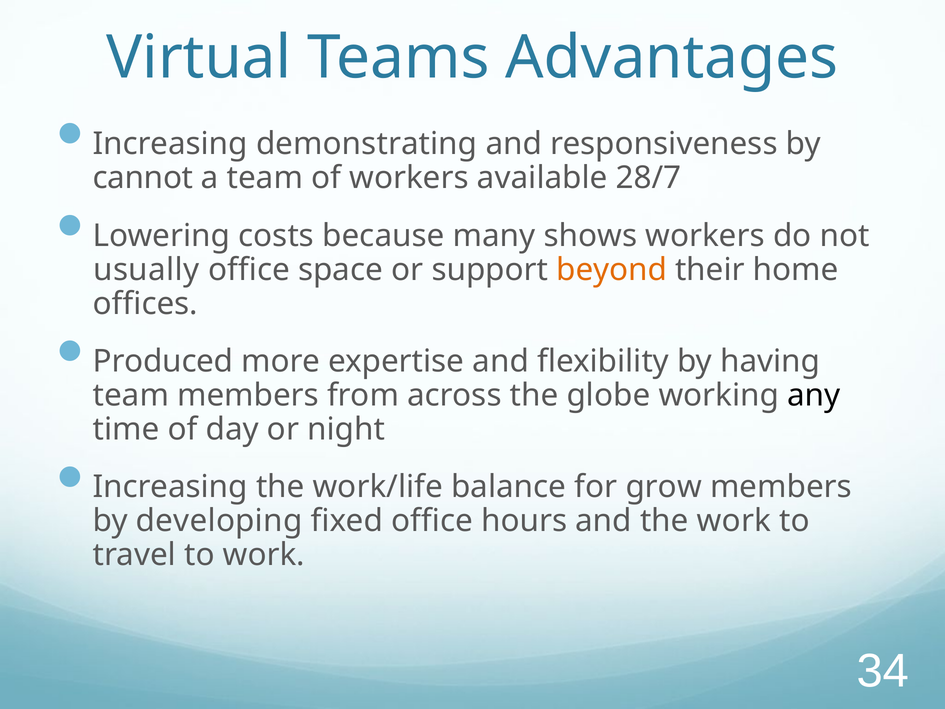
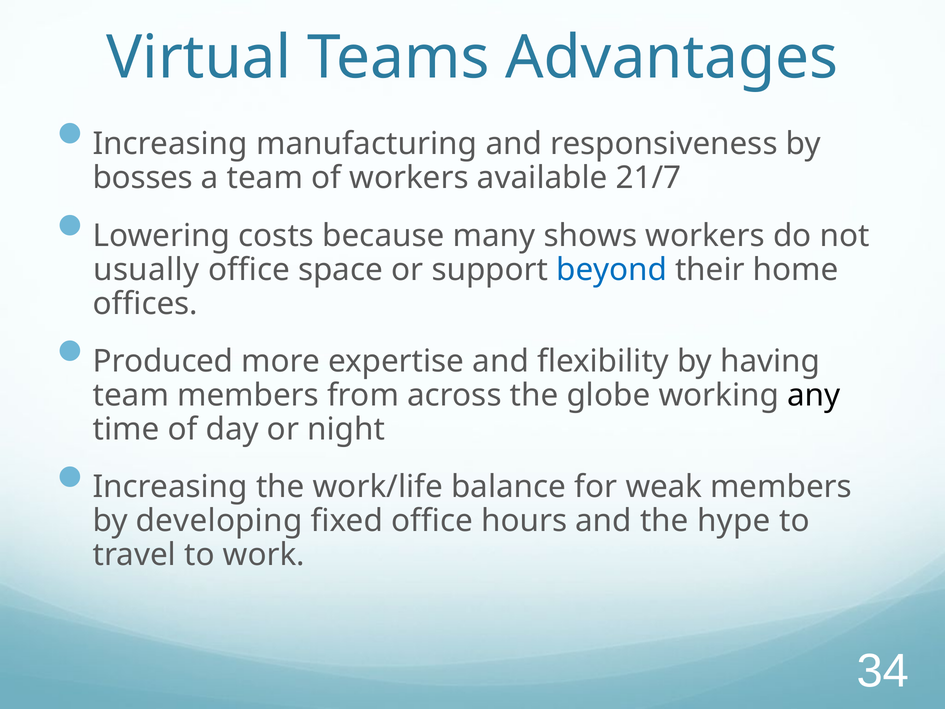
demonstrating: demonstrating -> manufacturing (367, 144)
cannot: cannot -> bosses (143, 178)
28/7: 28/7 -> 21/7 (649, 178)
beyond colour: orange -> blue (612, 270)
grow: grow -> weak (664, 487)
the work: work -> hype (734, 521)
